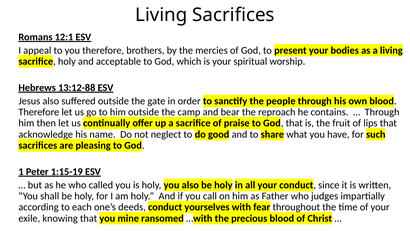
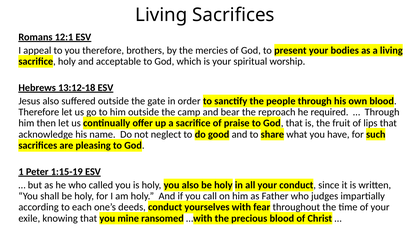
13:12-88: 13:12-88 -> 13:12-18 (77, 88)
contains: contains -> required (330, 112)
